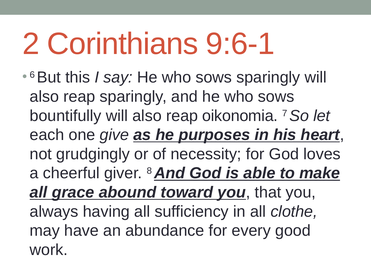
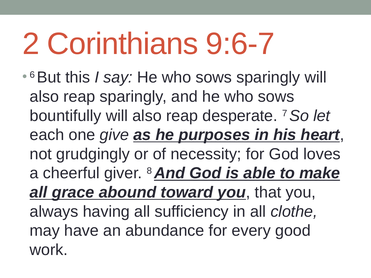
9:6-1: 9:6-1 -> 9:6-7 (240, 44)
oikonomia: oikonomia -> desperate (240, 116)
